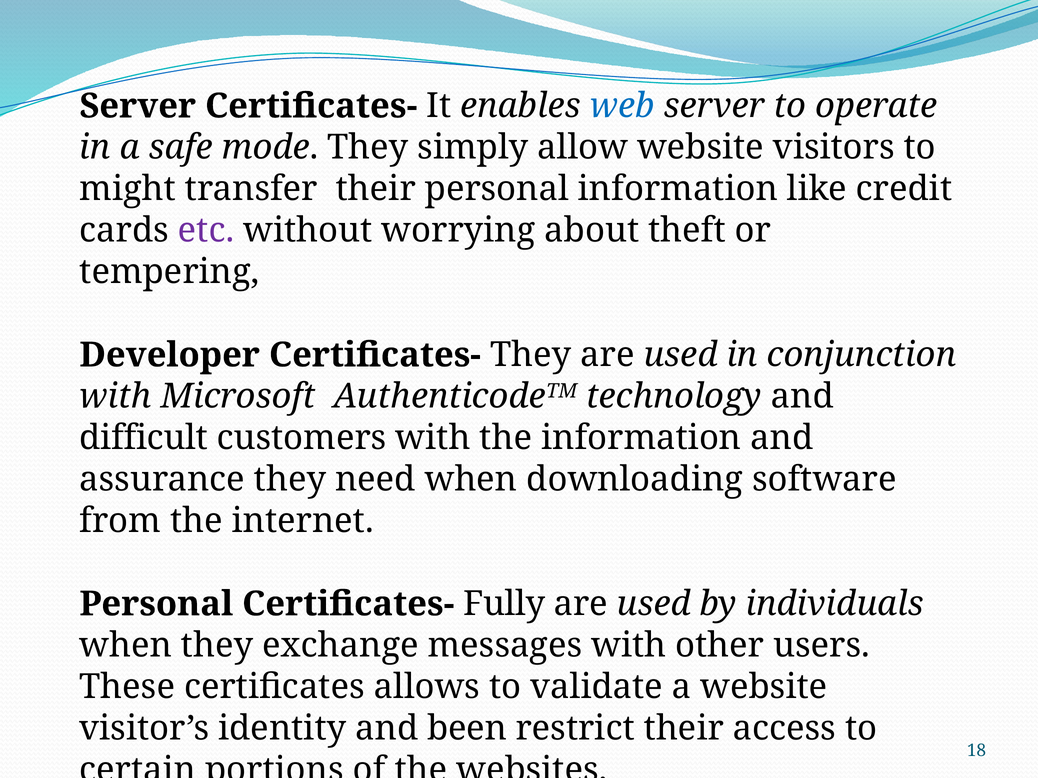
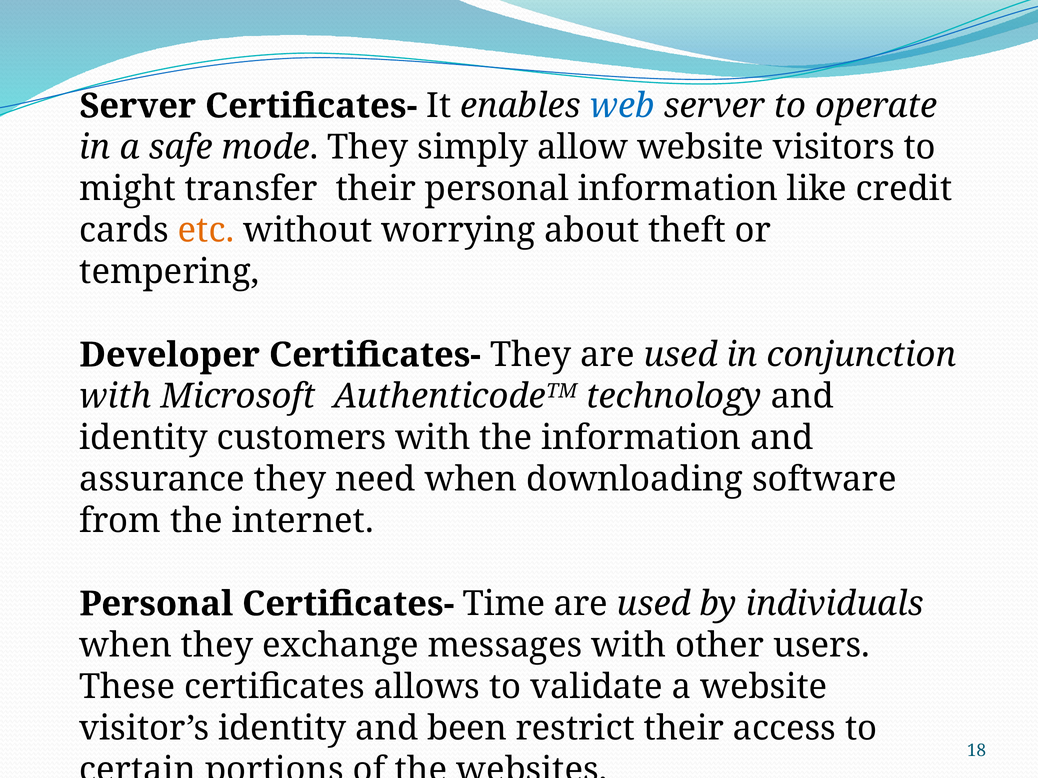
etc colour: purple -> orange (206, 231)
difficult: difficult -> identity (144, 438)
Fully: Fully -> Time (504, 604)
